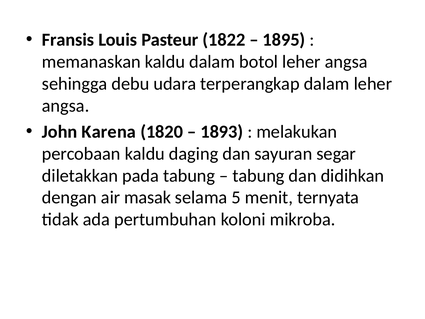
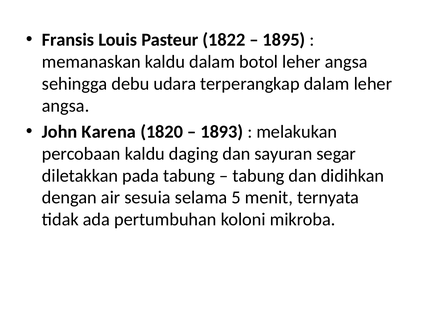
masak: masak -> sesuia (148, 197)
